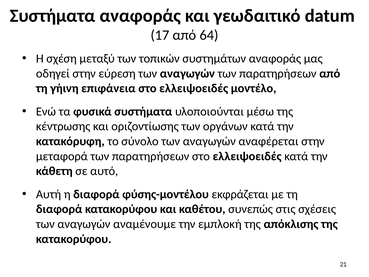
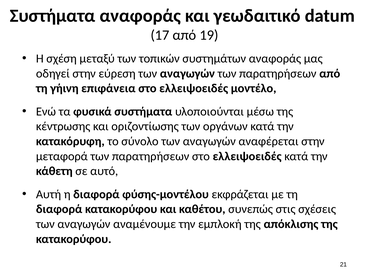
64: 64 -> 19 (209, 35)
